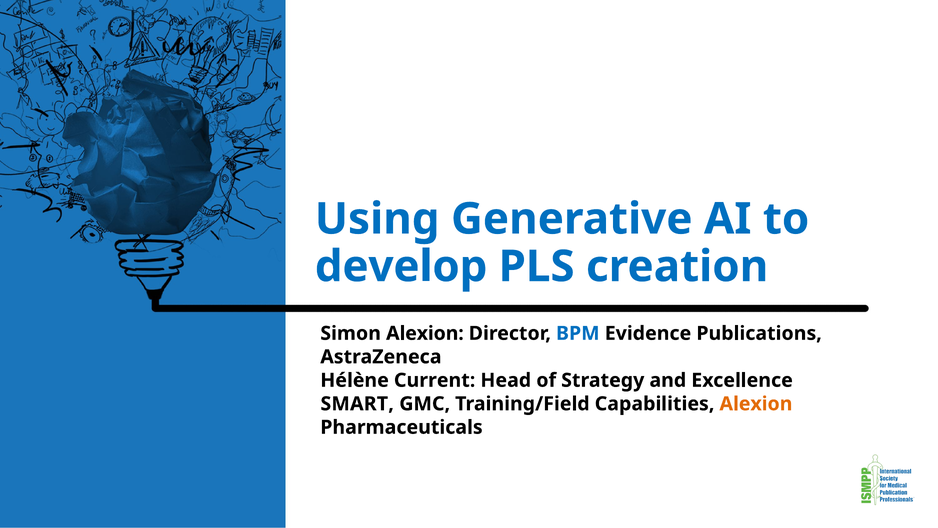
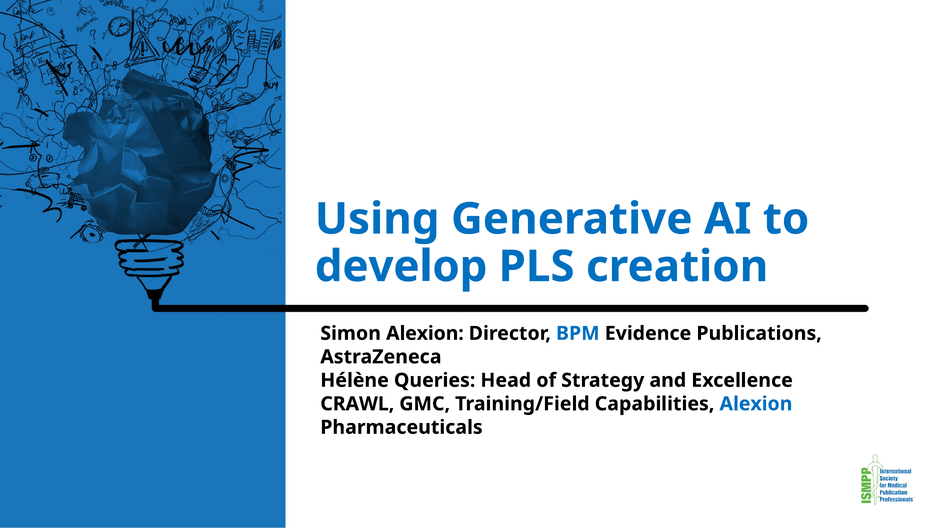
Current: Current -> Queries (435, 380)
SMART: SMART -> CRAWL (357, 404)
Alexion colour: orange -> blue (756, 404)
